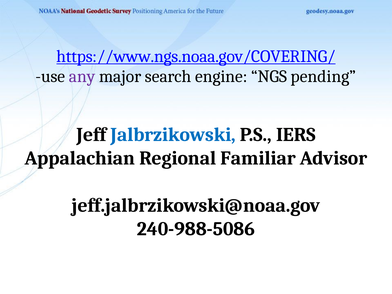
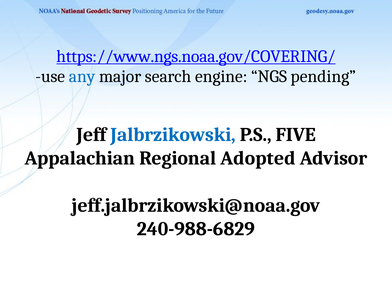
any colour: purple -> blue (82, 76)
IERS: IERS -> FIVE (296, 135)
Familiar: Familiar -> Adopted (258, 158)
240-988-5086: 240-988-5086 -> 240-988-6829 (196, 229)
